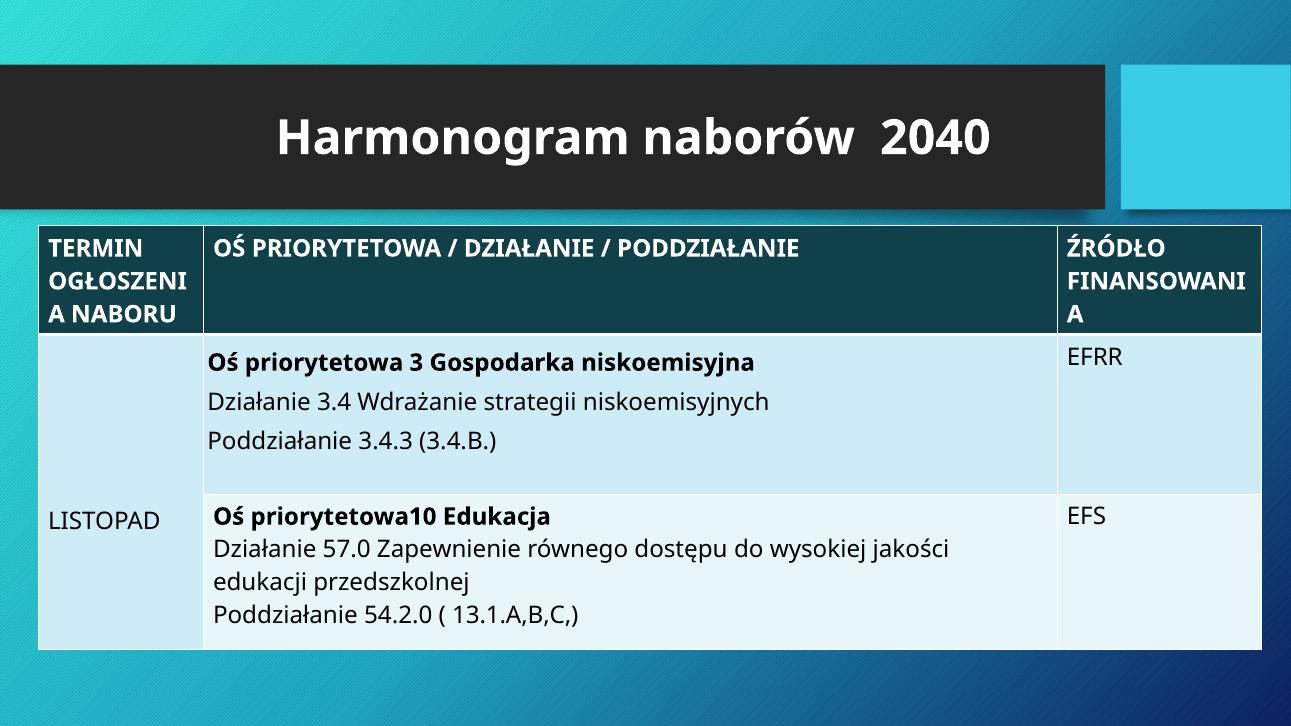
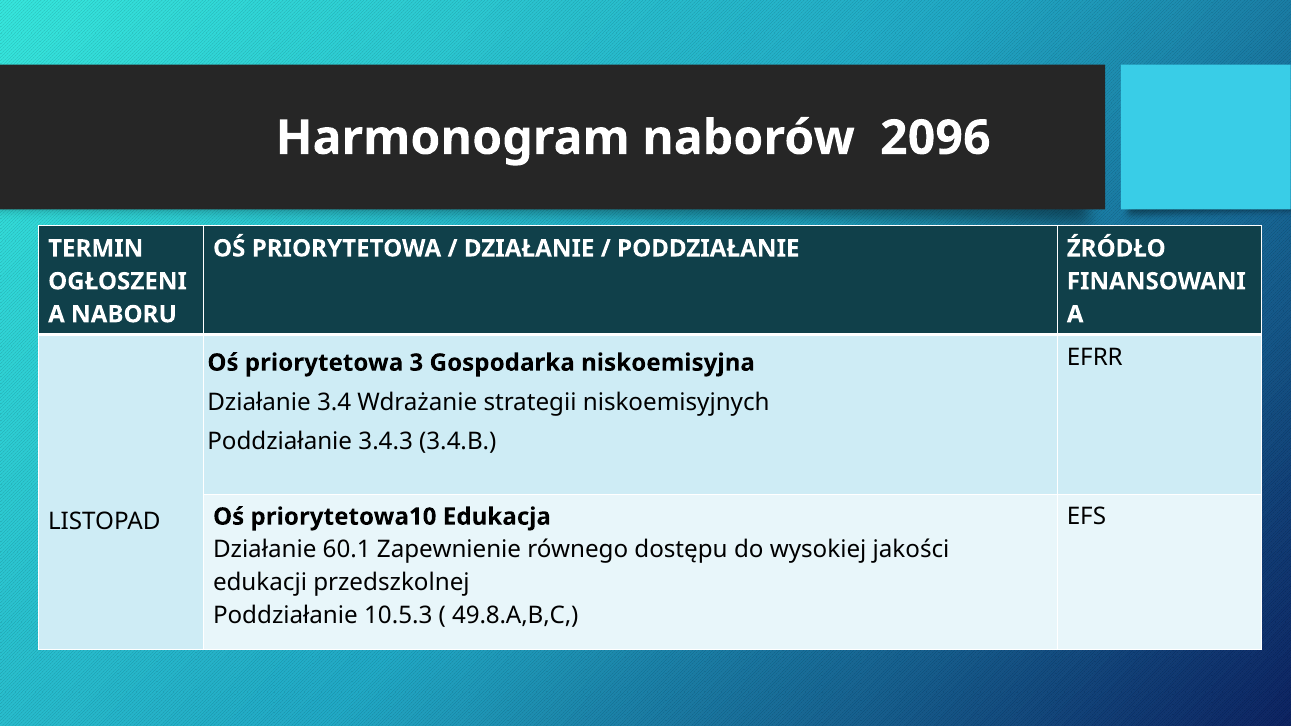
2040: 2040 -> 2096 (935, 138)
57.0: 57.0 -> 60.1 (347, 550)
54.2.0: 54.2.0 -> 10.5.3 (398, 616)
13.1.A,B,C: 13.1.A,B,C -> 49.8.A,B,C (515, 616)
